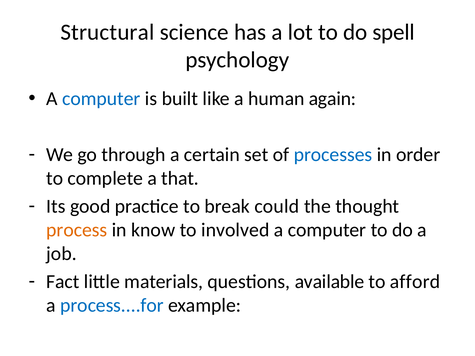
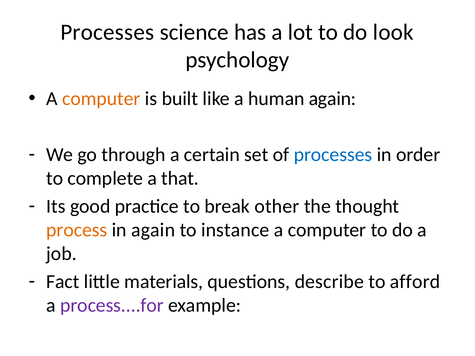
Structural: Structural -> Processes (107, 32)
spell: spell -> look (393, 32)
computer colour: blue -> orange (101, 99)
could: could -> other (277, 206)
in know: know -> again (153, 230)
involved: involved -> instance (235, 230)
available: available -> describe (329, 282)
process....for colour: blue -> purple (112, 306)
